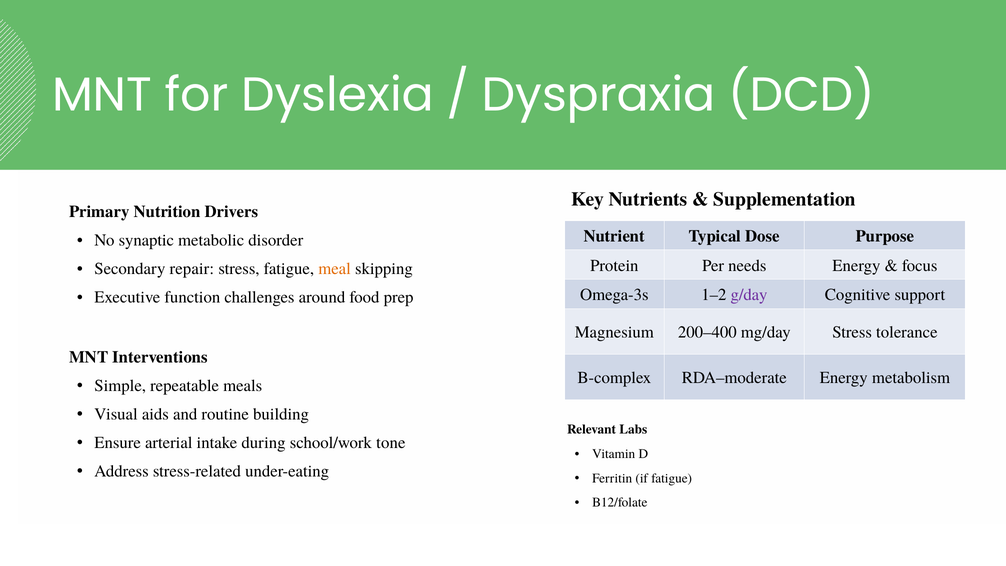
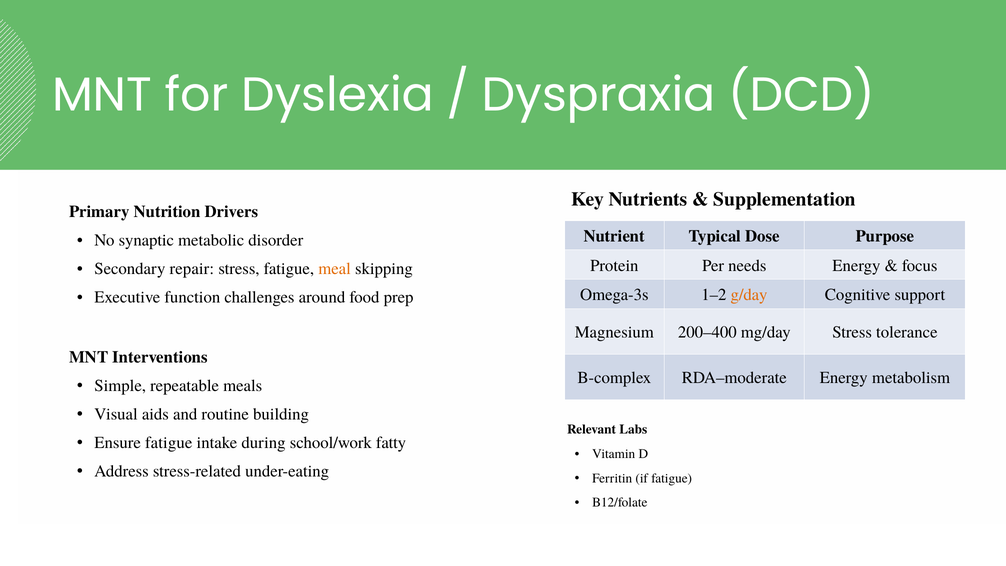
g/day colour: purple -> orange (749, 295)
Ensure arterial: arterial -> fatigue (169, 442)
tone: tone -> fatty (391, 442)
